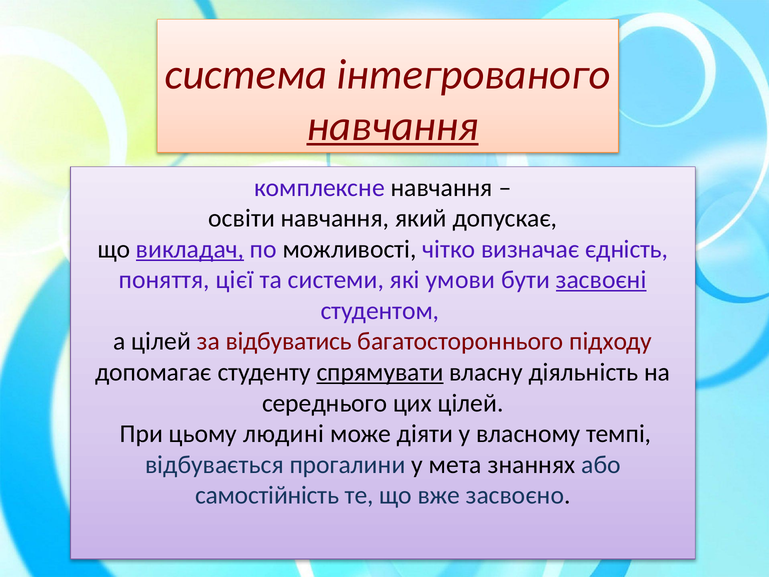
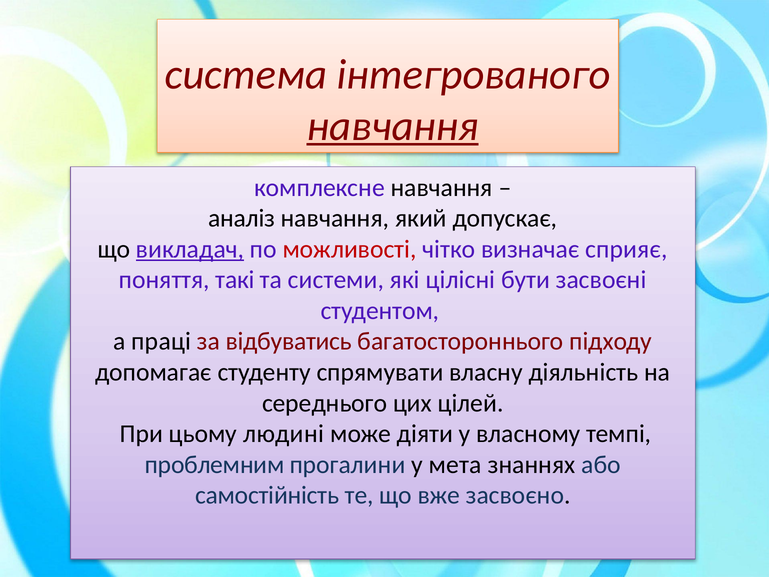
освіти: освіти -> аналіз (242, 218)
можливості colour: black -> red (350, 249)
єдність: єдність -> сприяє (626, 249)
цієї: цієї -> такі (235, 280)
умови: умови -> цілісні (460, 280)
засвоєні underline: present -> none (601, 280)
а цілей: цілей -> праці (161, 341)
спрямувати underline: present -> none (380, 372)
відбувається: відбувається -> проблемним (215, 464)
